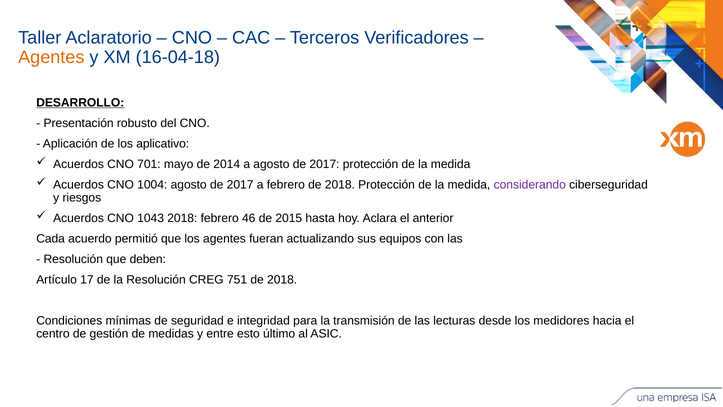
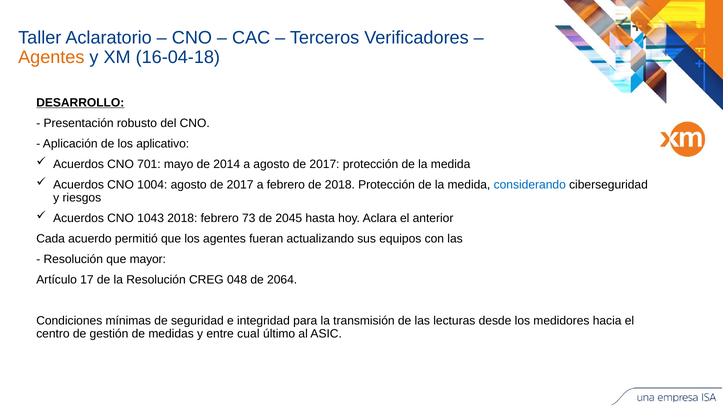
considerando colour: purple -> blue (530, 185)
46: 46 -> 73 (249, 218)
2015: 2015 -> 2045 (289, 218)
deben: deben -> mayor (148, 259)
751: 751 -> 048 (237, 280)
2018: 2018 -> 2064 (282, 280)
esto: esto -> cual (248, 334)
